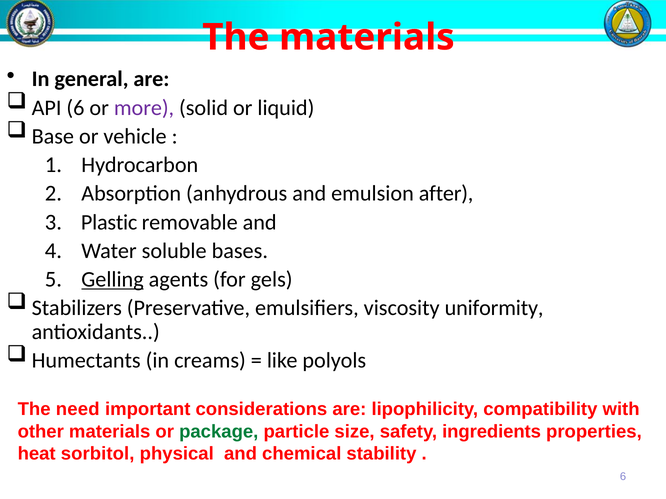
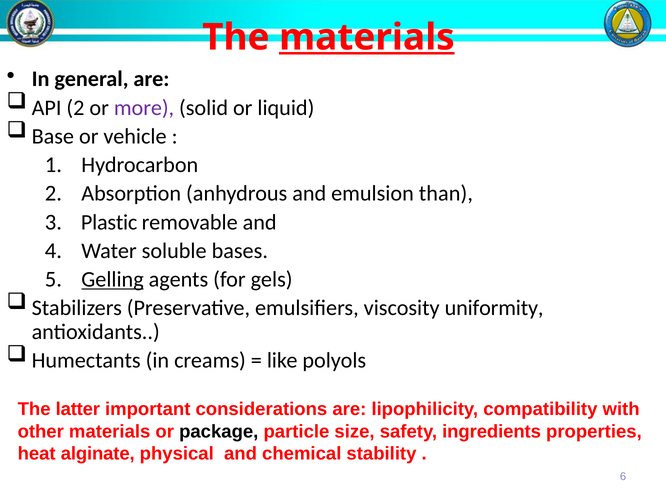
materials underline: none -> present (367, 37)
API 6: 6 -> 2 (75, 108)
after: after -> than (446, 194)
need: need -> latter (78, 410)
package colour: green -> black (219, 432)
sorbitol: sorbitol -> alginate (98, 454)
